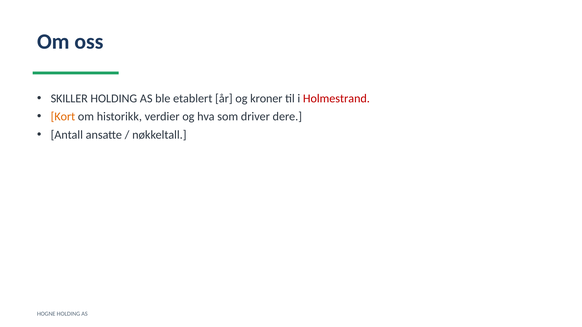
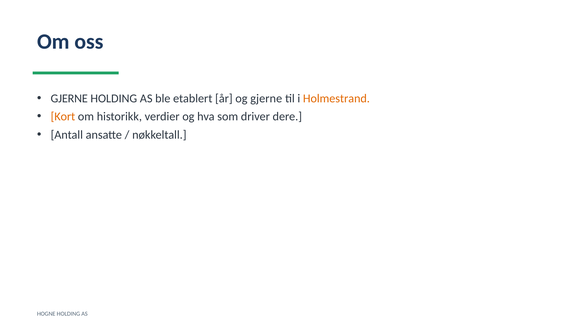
SKILLER: SKILLER -> GJERNE (69, 99)
og kroner: kroner -> gjerne (266, 99)
Holmestrand colour: red -> orange (336, 99)
